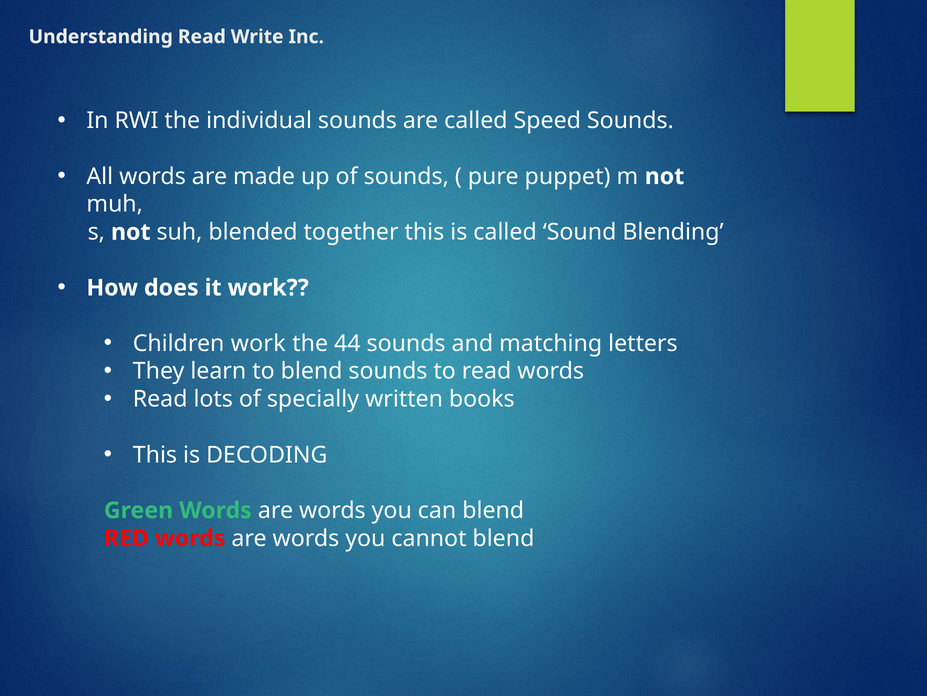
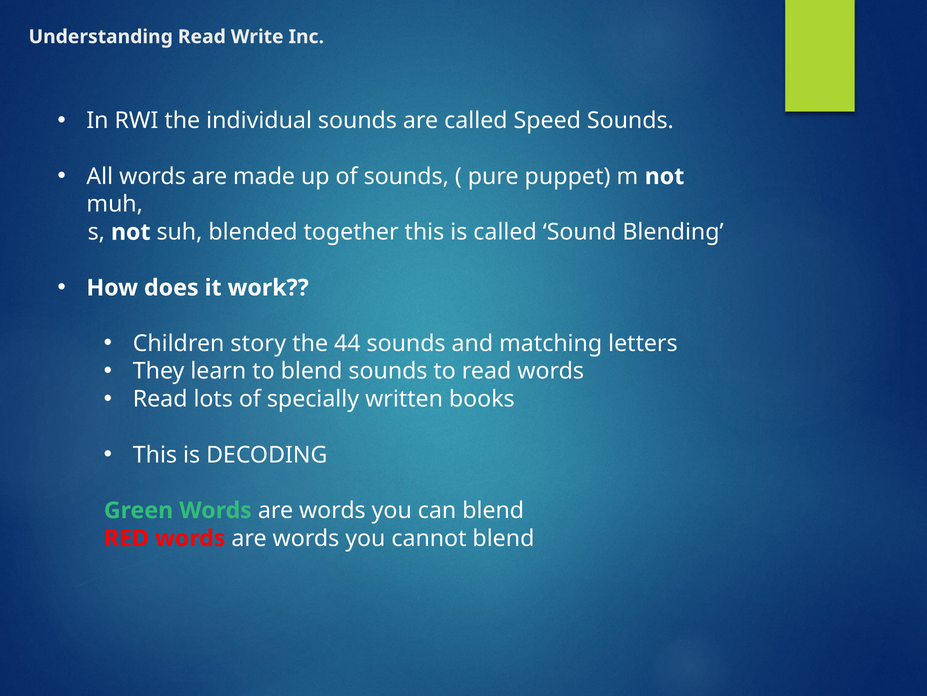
Children work: work -> story (258, 343)
